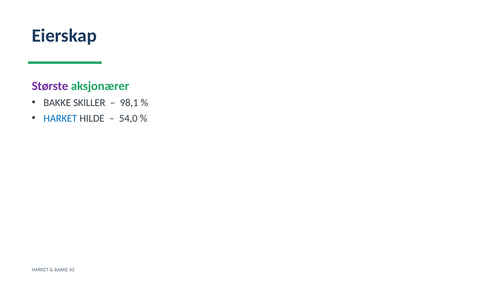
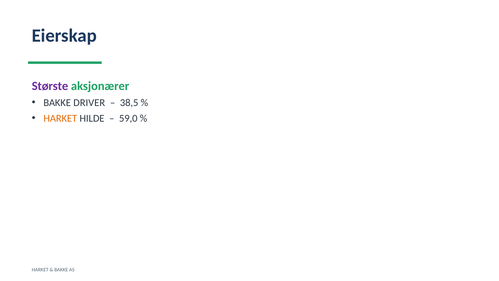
SKILLER: SKILLER -> DRIVER (89, 103)
98,1: 98,1 -> 38,5 (129, 103)
HARKET colour: blue -> orange (60, 118)
54,0: 54,0 -> 59,0 (128, 118)
